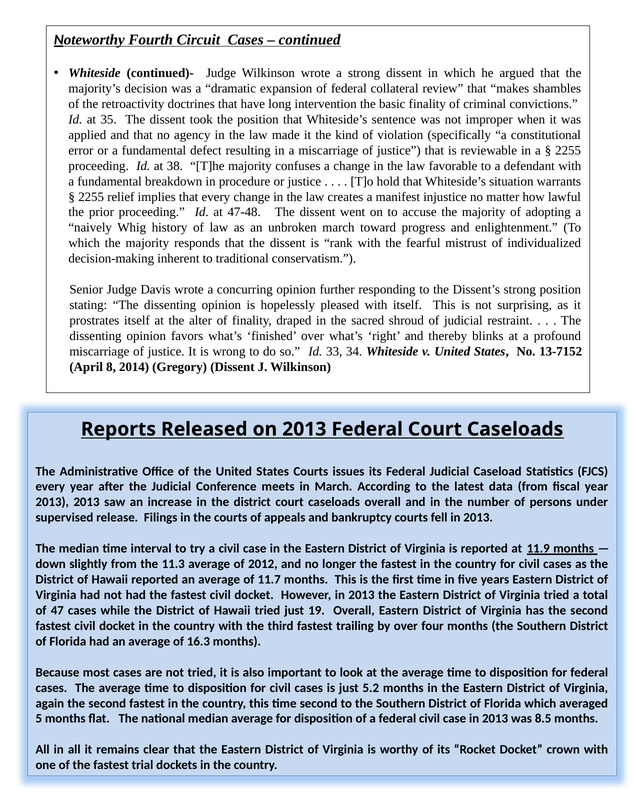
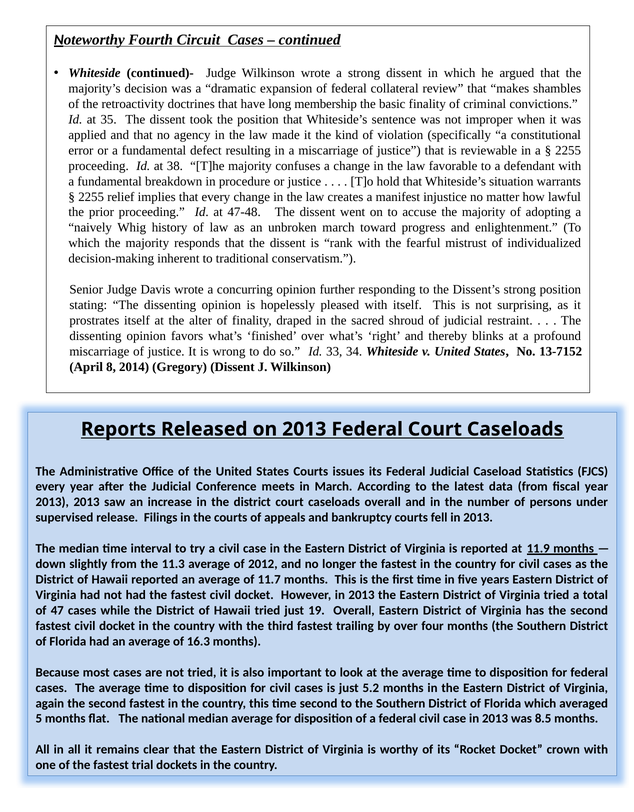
intervention: intervention -> membership (326, 104)
